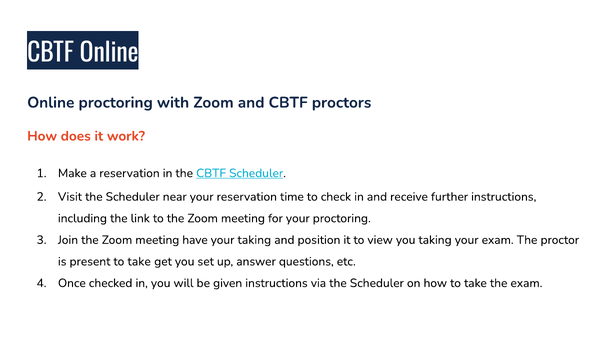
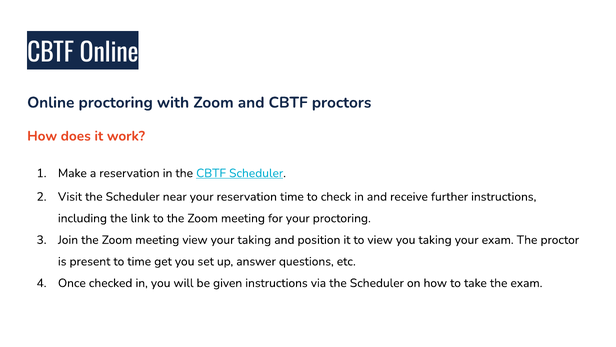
meeting have: have -> view (195, 240)
present to take: take -> time (139, 261)
